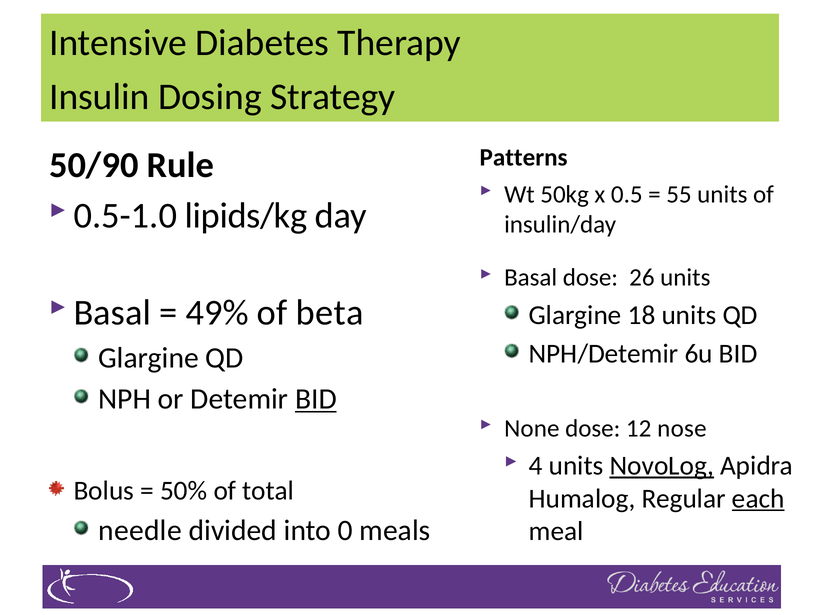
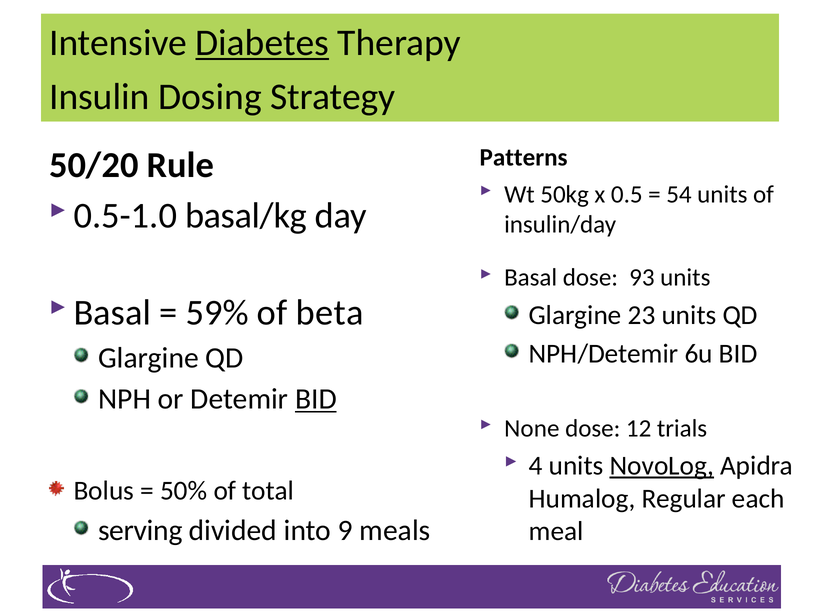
Diabetes underline: none -> present (262, 43)
50/90: 50/90 -> 50/20 (94, 165)
55: 55 -> 54 (679, 194)
lipids/kg: lipids/kg -> basal/kg (246, 216)
26: 26 -> 93 (642, 278)
49%: 49% -> 59% (217, 313)
18: 18 -> 23 (642, 315)
nose: nose -> trials (682, 428)
each underline: present -> none (758, 499)
needle: needle -> serving (140, 531)
0: 0 -> 9 (345, 531)
